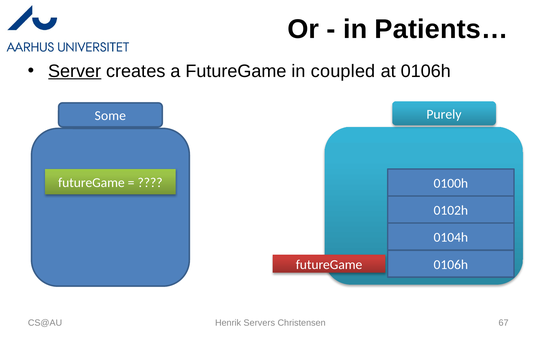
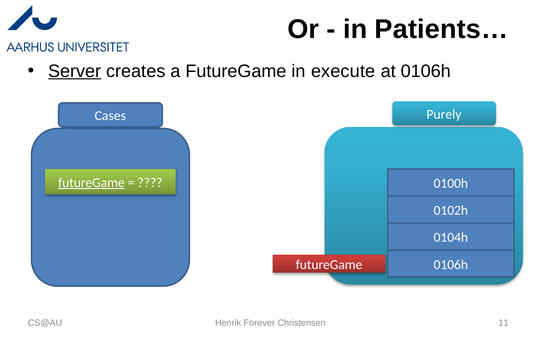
coupled: coupled -> execute (343, 71)
Some: Some -> Cases (110, 116)
futureGame underline: none -> present (91, 183)
Servers: Servers -> Forever (259, 323)
67: 67 -> 11 (504, 323)
